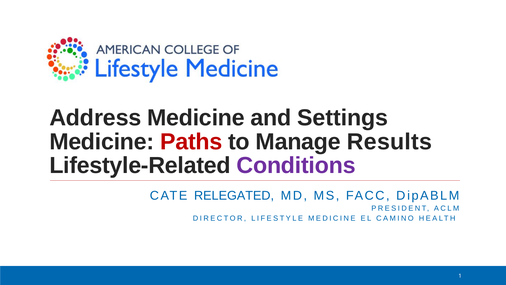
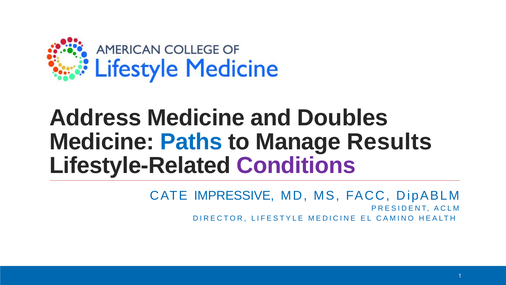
Settings: Settings -> Doubles (343, 118)
Paths colour: red -> blue (191, 142)
RELEGATED: RELEGATED -> IMPRESSIVE (234, 195)
